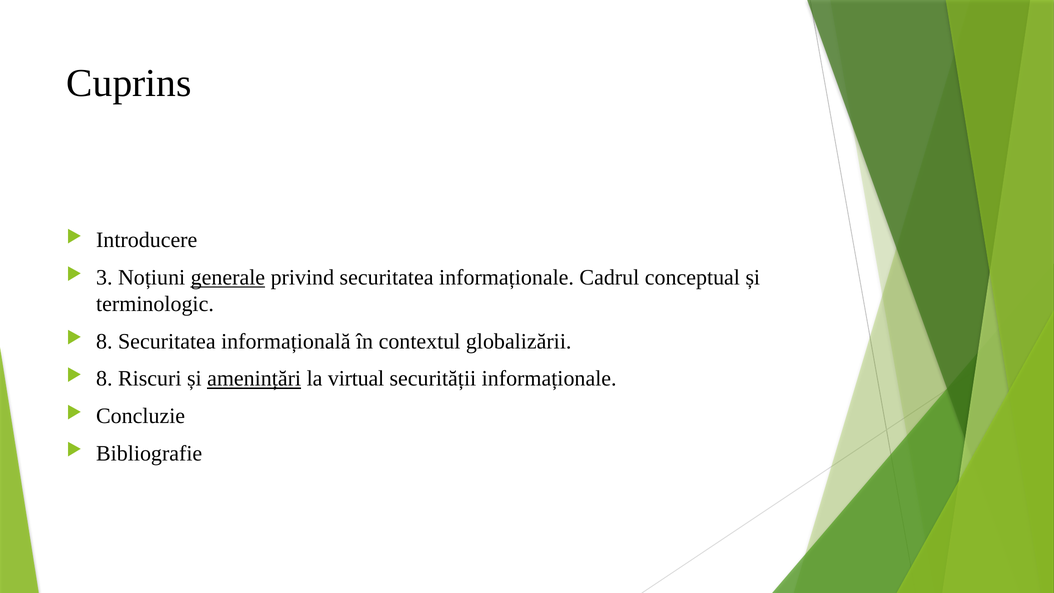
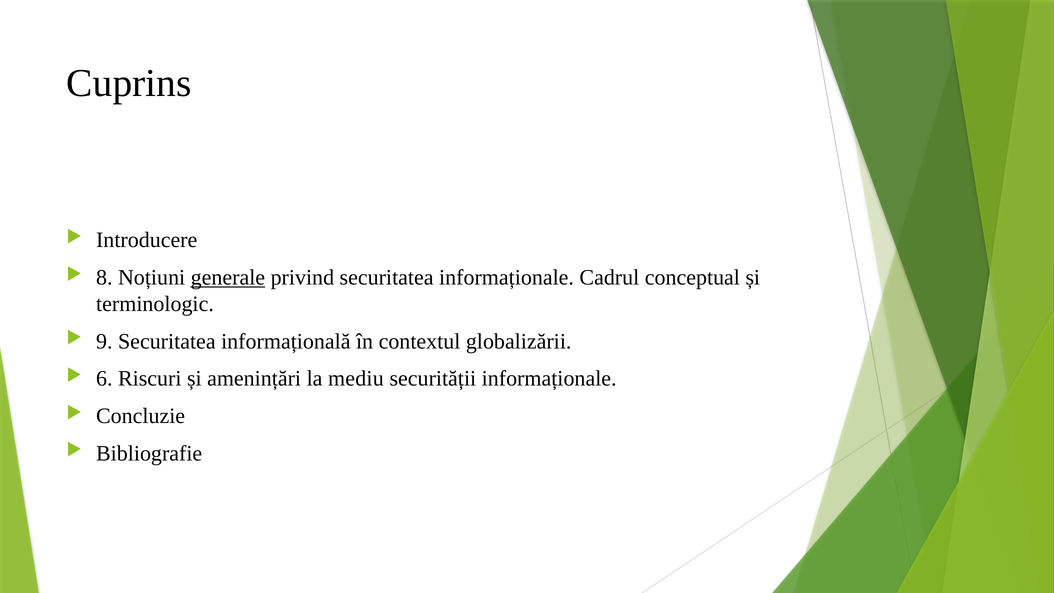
3: 3 -> 8 (104, 278)
8: 8 -> 9 (104, 341)
8: 8 -> 6 (104, 379)
amenințări underline: present -> none (254, 379)
virtual: virtual -> mediu (356, 379)
